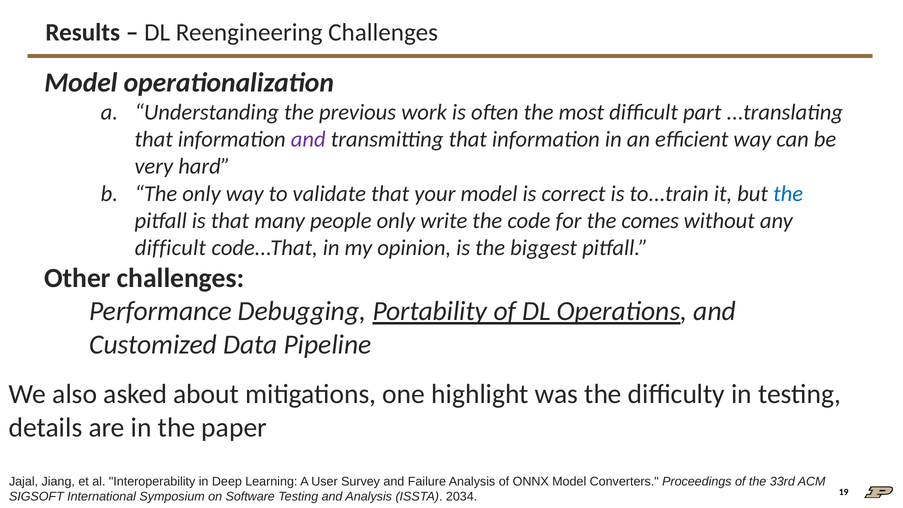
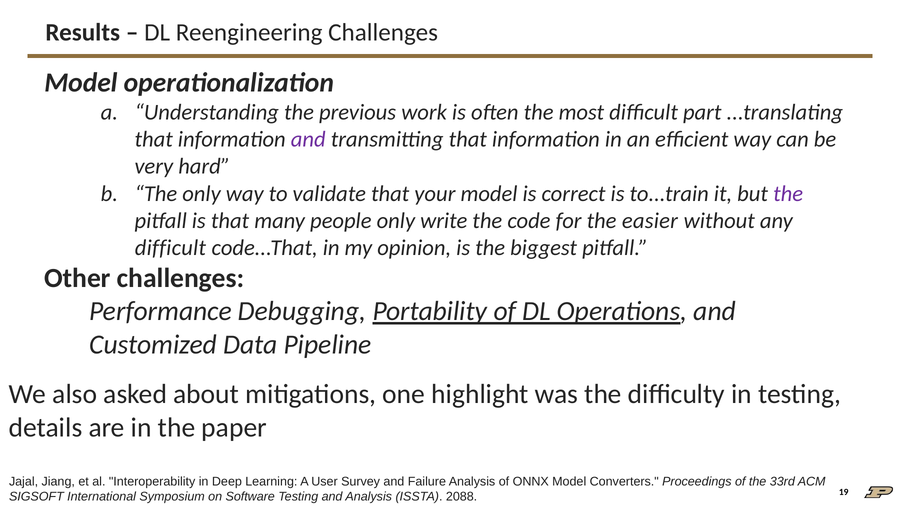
the colour: blue -> purple (788, 194)
comes: comes -> easier (650, 221)
2034: 2034 -> 2088 (462, 497)
